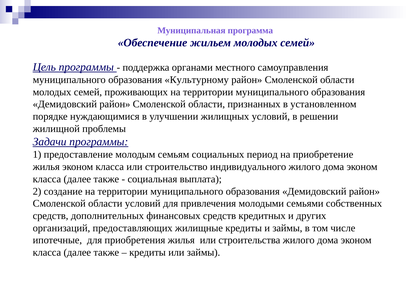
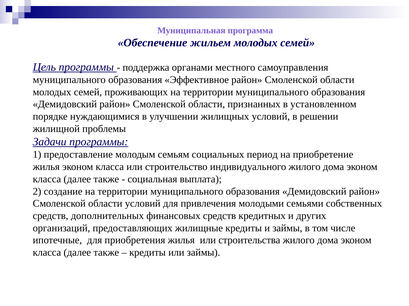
Культурному: Культурному -> Эффективное (197, 80)
